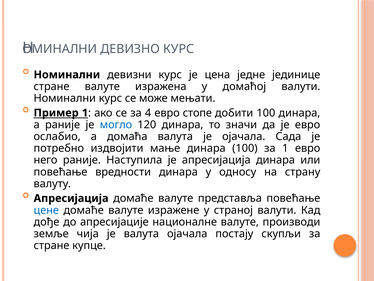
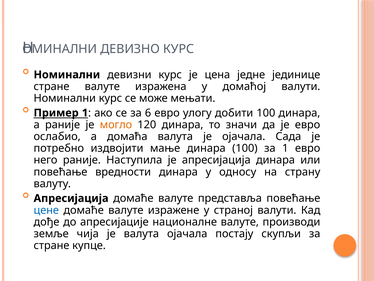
4: 4 -> 6 (148, 113)
стопе: стопе -> улогу (197, 113)
могло colour: blue -> orange (116, 125)
